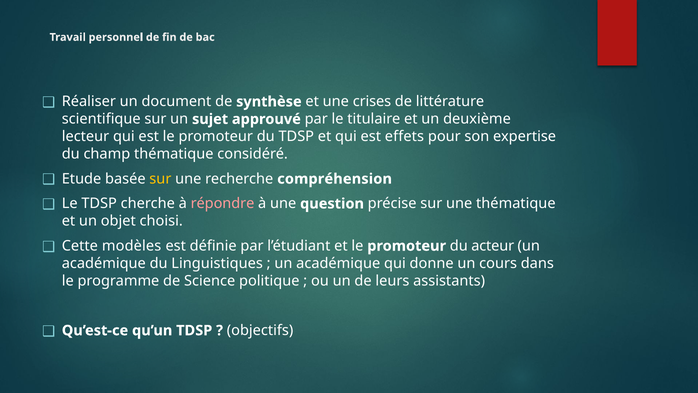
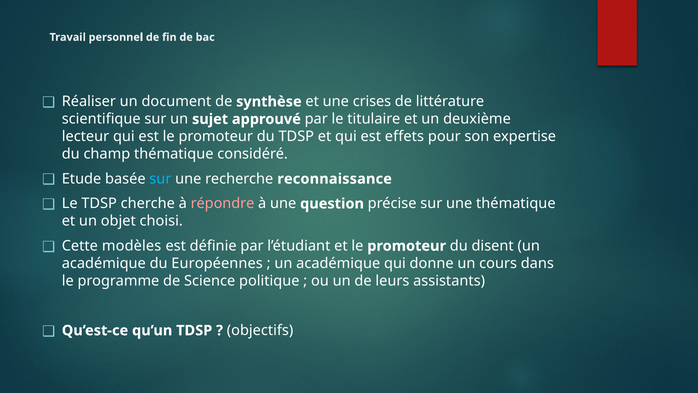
sur colour: yellow -> light blue (160, 179)
compréhension: compréhension -> reconnaissance (335, 179)
acteur: acteur -> disent (493, 246)
Linguistiques: Linguistiques -> Européennes (217, 263)
